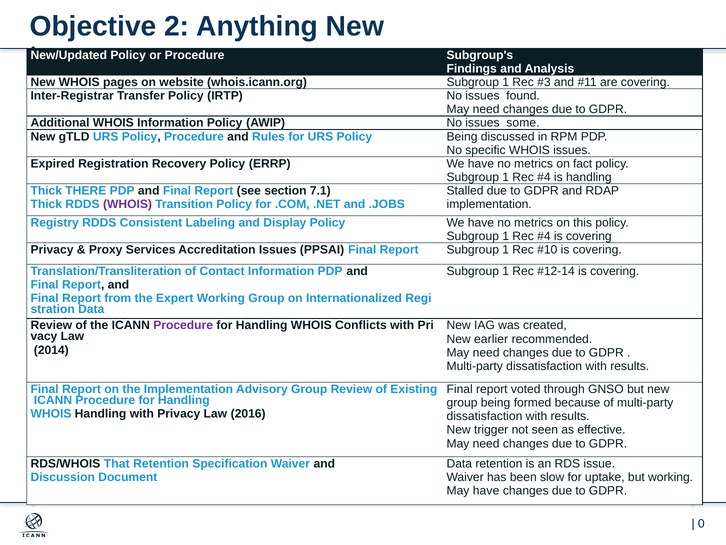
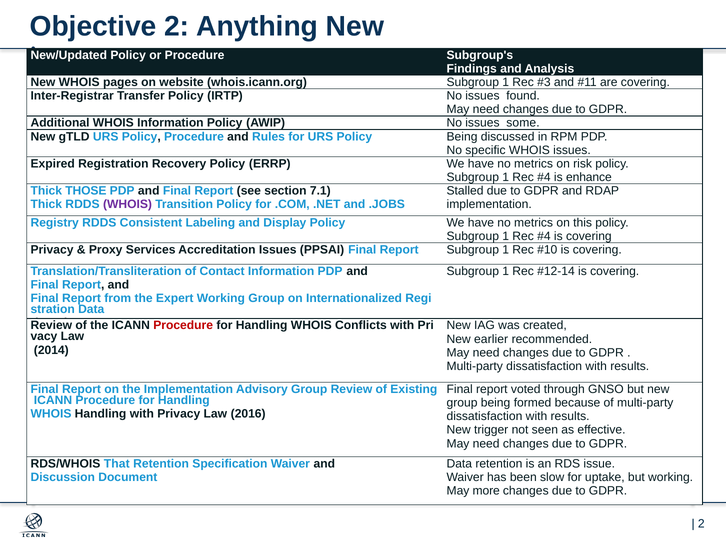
fact: fact -> risk (583, 164)
is handling: handling -> enhance (589, 177)
THERE: THERE -> THOSE (86, 191)
Procedure colour: purple -> red (183, 325)
May have: have -> more (486, 490)
0: 0 -> 2 (701, 523)
